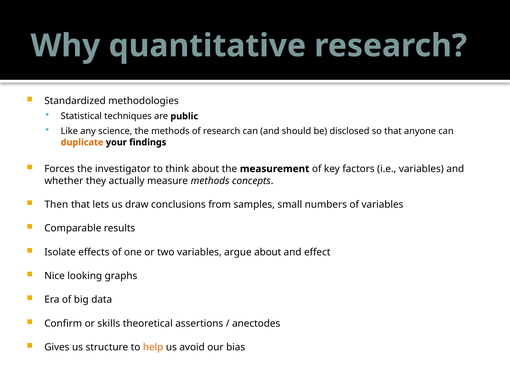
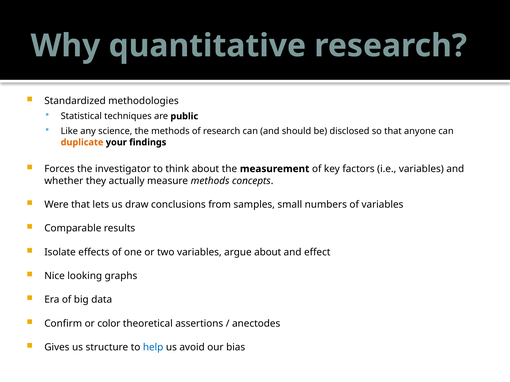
Then: Then -> Were (56, 205)
skills: skills -> color (109, 324)
help colour: orange -> blue (153, 348)
